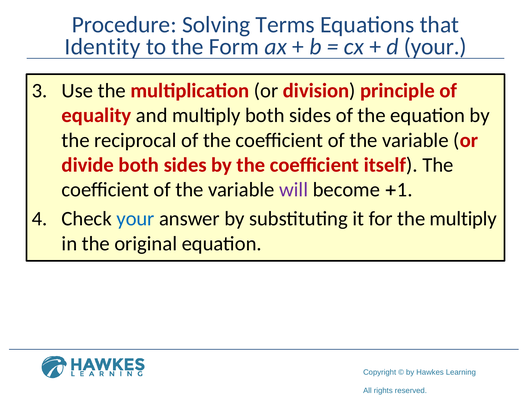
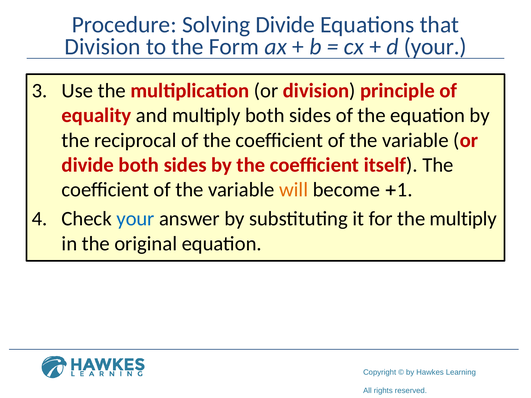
Solving Terms: Terms -> Divide (285, 25)
Identity: Identity -> Division (103, 47)
will colour: purple -> orange (294, 190)
